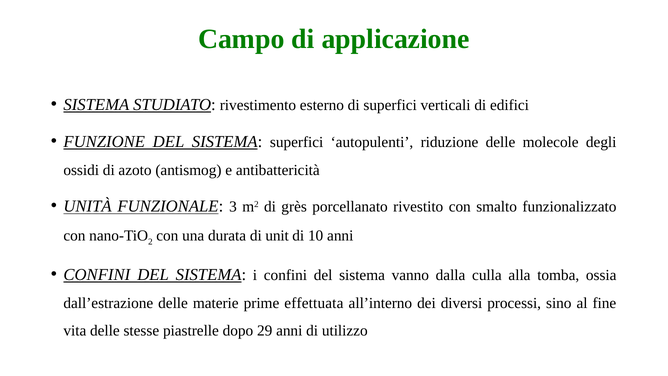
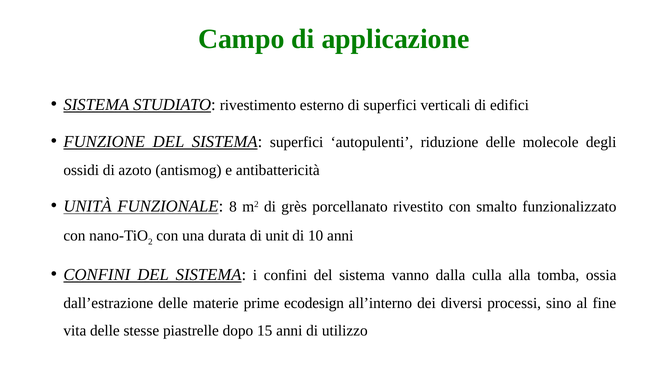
3: 3 -> 8 (233, 207)
effettuata: effettuata -> ecodesign (314, 303)
29: 29 -> 15 (265, 330)
